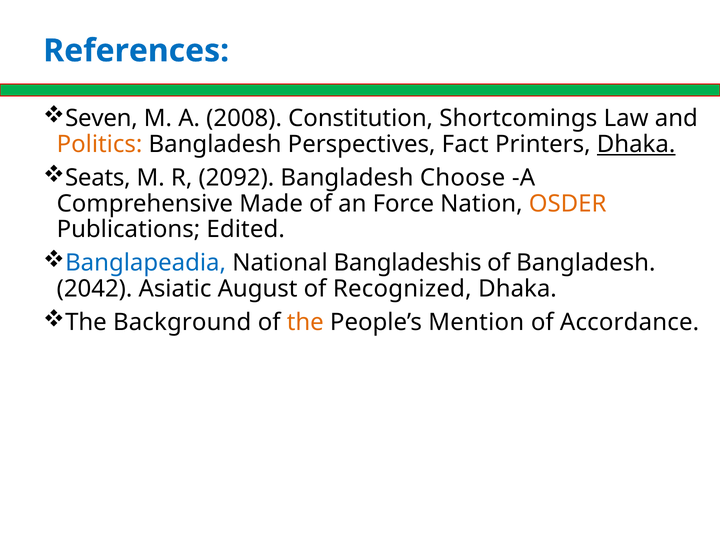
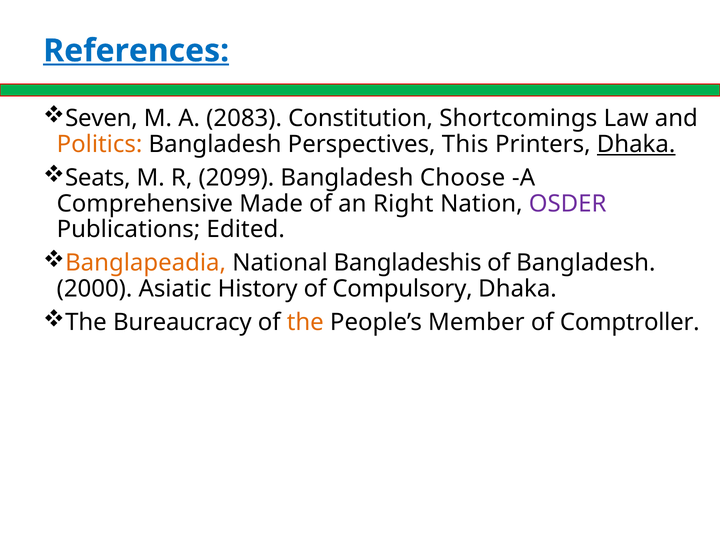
References underline: none -> present (136, 51)
2008: 2008 -> 2083 (244, 118)
Fact: Fact -> This (465, 144)
2092: 2092 -> 2099 (236, 178)
Force: Force -> Right (403, 204)
OSDER colour: orange -> purple (568, 204)
Banglapeadia colour: blue -> orange (146, 263)
2042: 2042 -> 2000 (95, 289)
August: August -> History (258, 289)
Recognized: Recognized -> Compulsory (402, 289)
Background: Background -> Bureaucracy (182, 322)
Mention: Mention -> Member (476, 322)
Accordance: Accordance -> Comptroller (630, 322)
